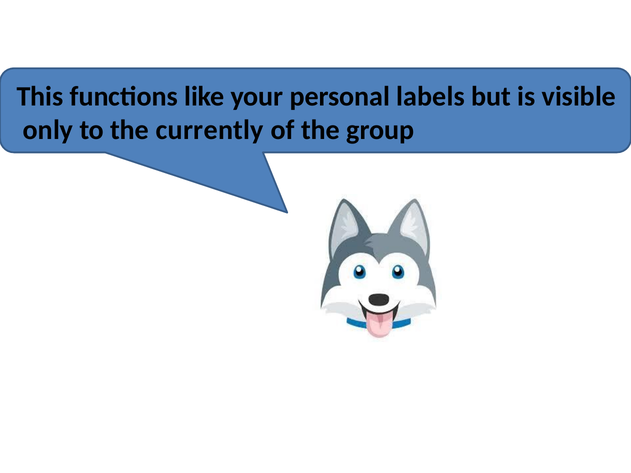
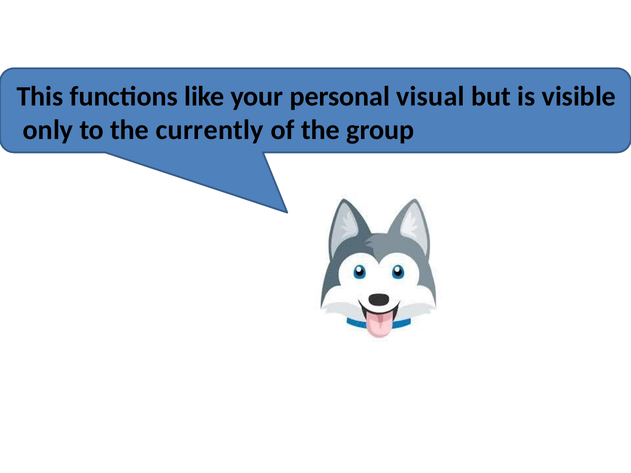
labels: labels -> visual (430, 96)
